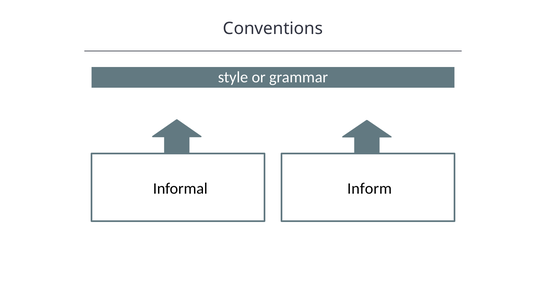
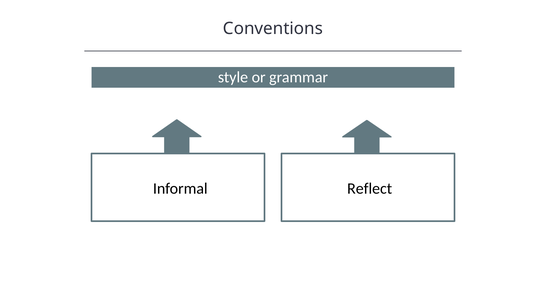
Inform: Inform -> Reflect (370, 189)
